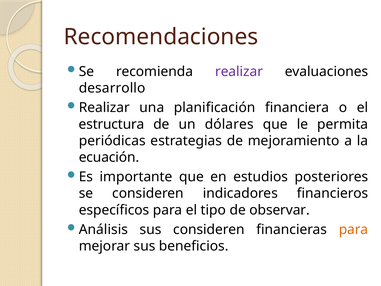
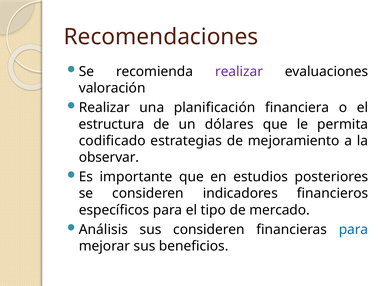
desarrollo: desarrollo -> valoración (112, 88)
periódicas: periódicas -> codificado (112, 141)
ecuación: ecuación -> observar (109, 157)
observar: observar -> mercado (280, 210)
para colour: orange -> blue (353, 229)
